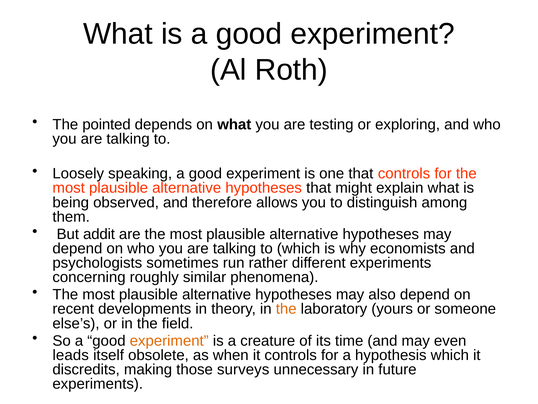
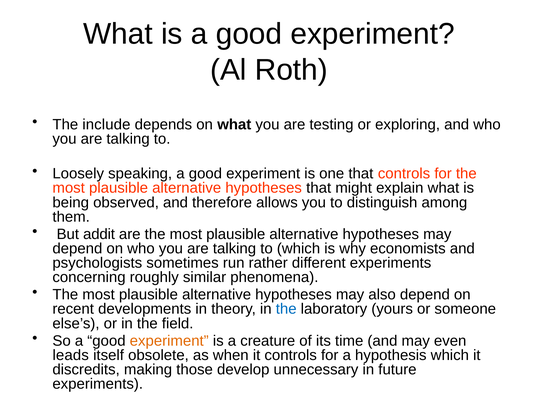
pointed: pointed -> include (106, 124)
the colour: orange -> blue (286, 309)
surveys: surveys -> develop (243, 369)
